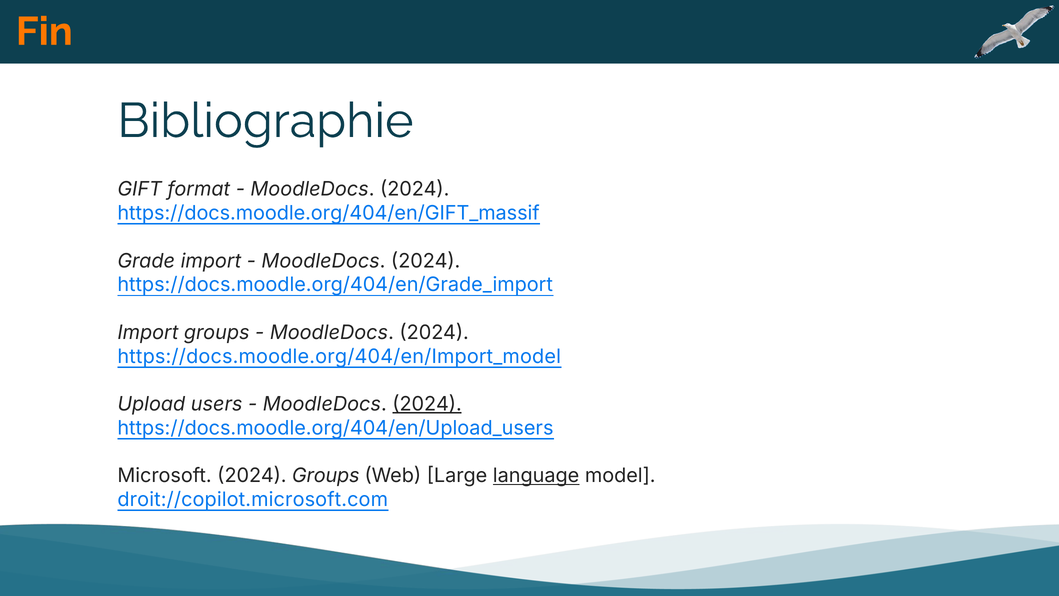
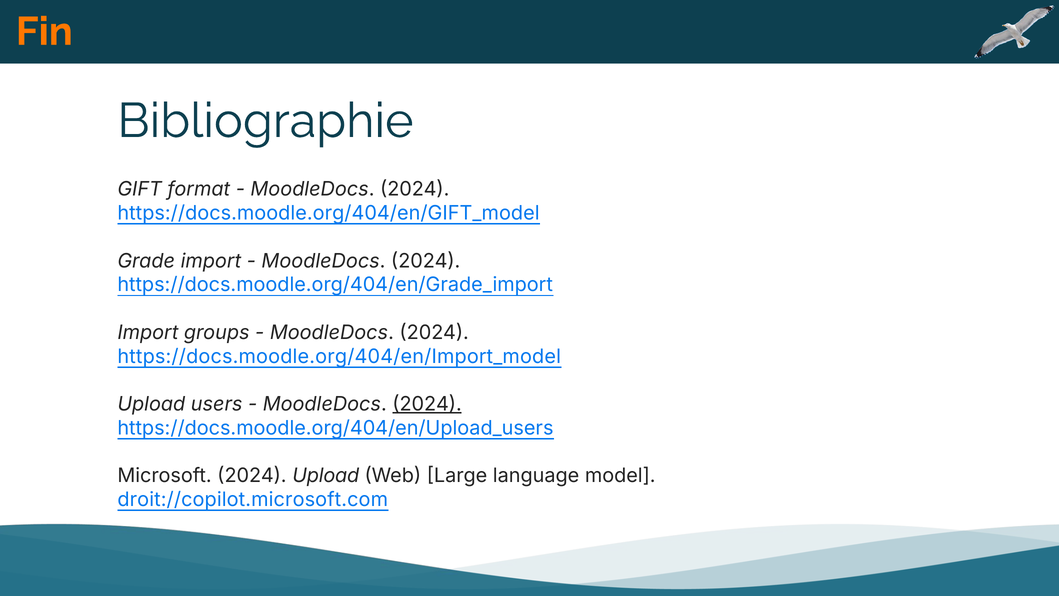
https://docs.moodle.org/404/en/GIFT_massif: https://docs.moodle.org/404/en/GIFT_massif -> https://docs.moodle.org/404/en/GIFT_model (328, 213)
2024 Groups: Groups -> Upload (326, 476)
language underline: present -> none (536, 476)
